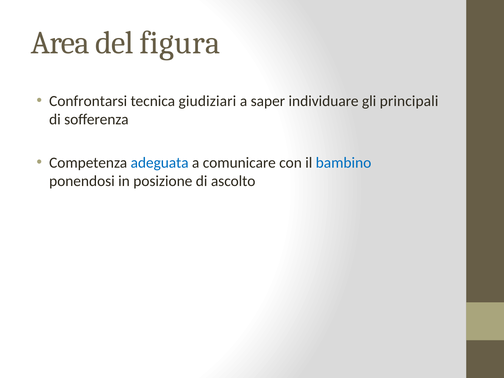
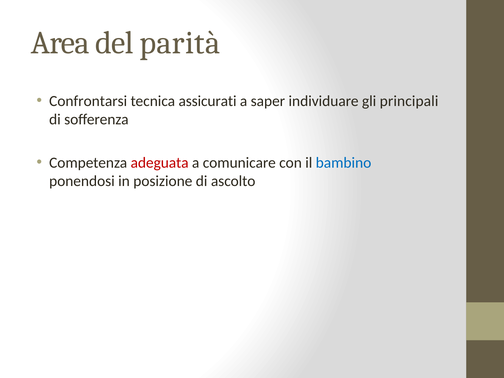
figura: figura -> parità (180, 43)
giudiziari: giudiziari -> assicurati (208, 101)
adeguata colour: blue -> red (160, 163)
